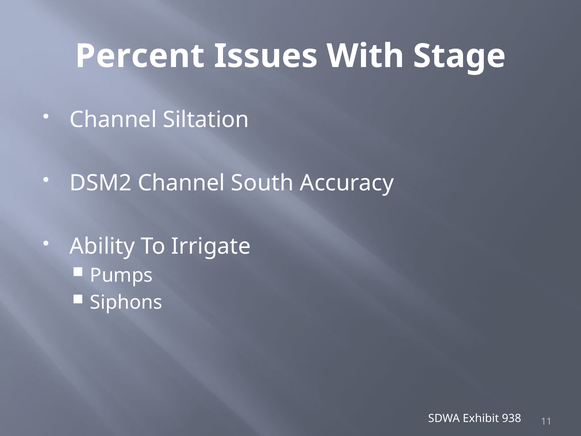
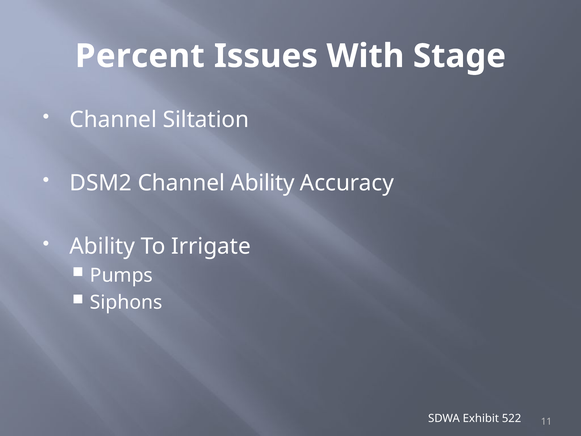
Channel South: South -> Ability (263, 183)
938: 938 -> 522 (512, 418)
